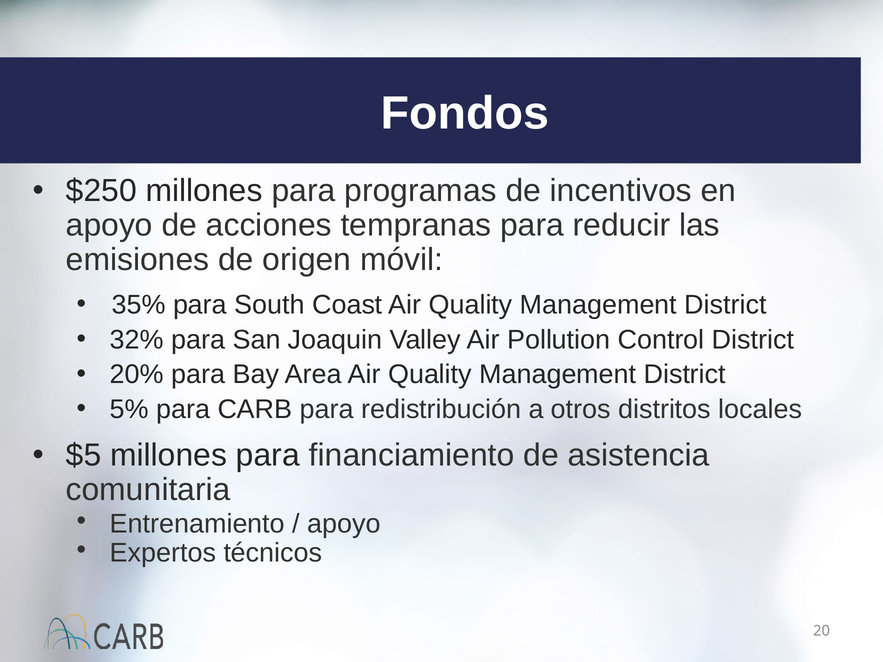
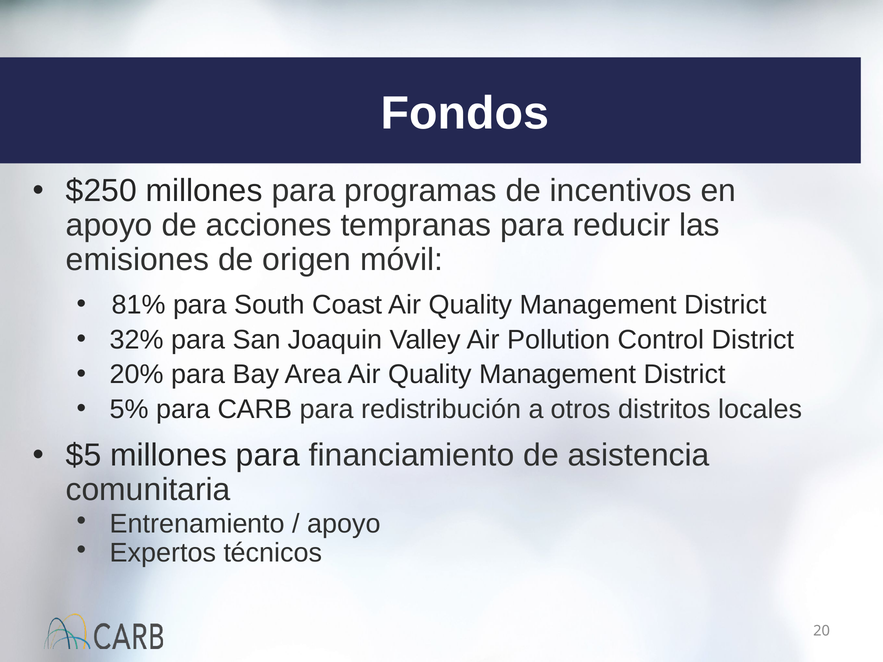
35%: 35% -> 81% (139, 305)
